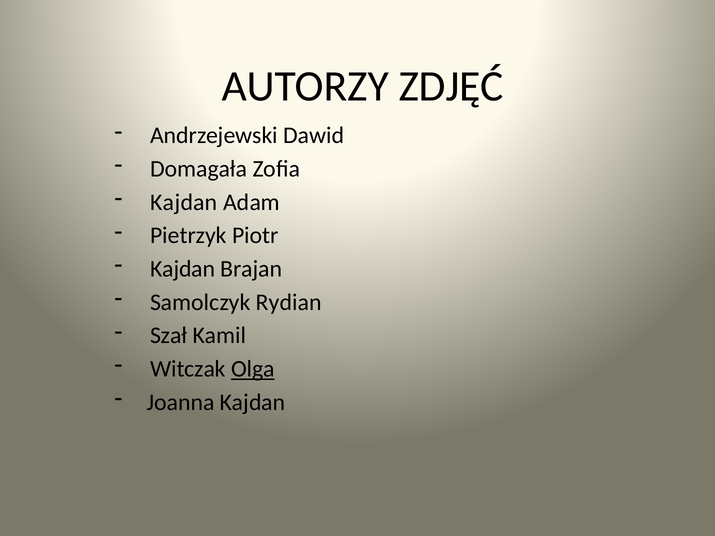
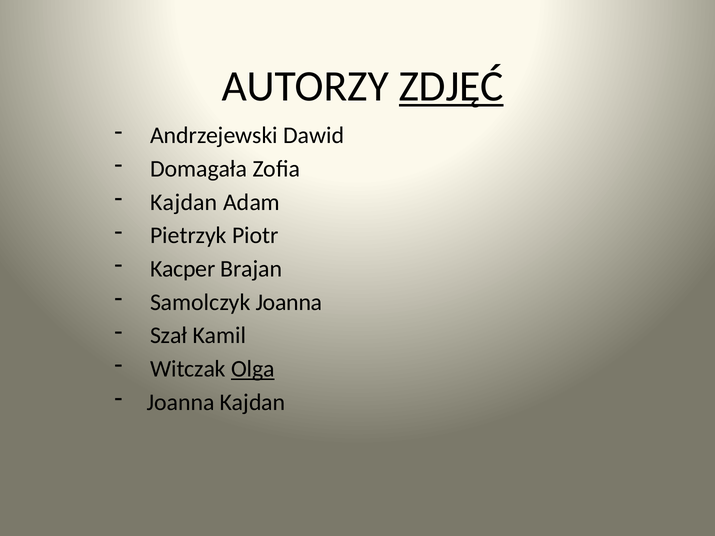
ZDJĘĆ underline: none -> present (451, 87)
Kajdan: Kajdan -> Kacper (183, 269)
Samolczyk Rydian: Rydian -> Joanna (289, 302)
